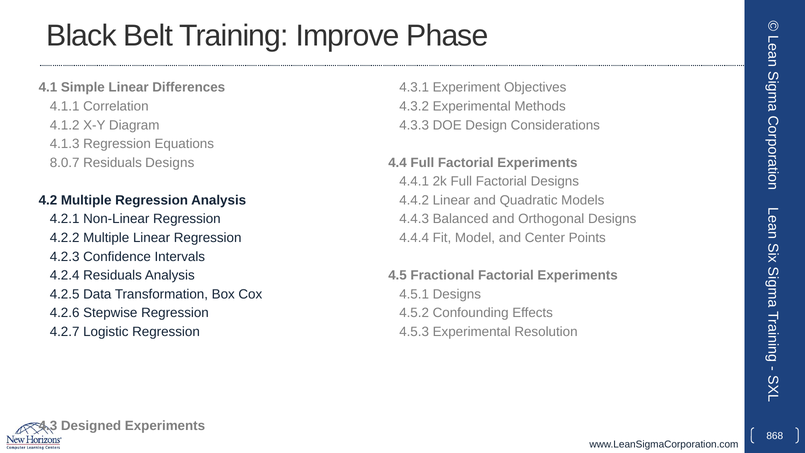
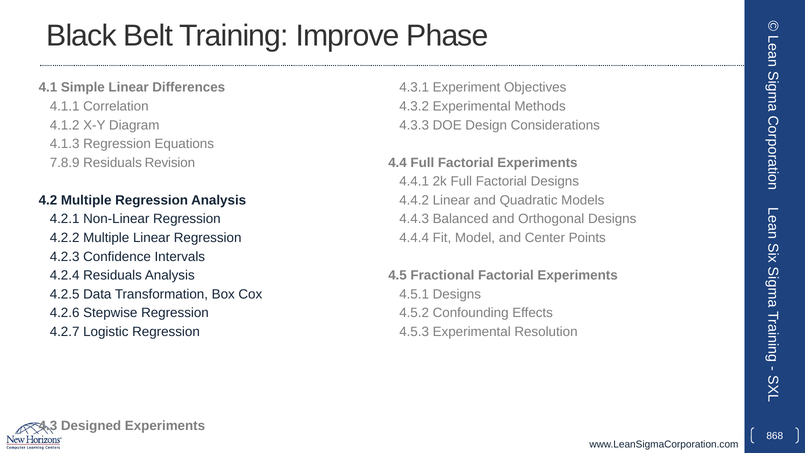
8.0.7: 8.0.7 -> 7.8.9 (65, 163)
Residuals Designs: Designs -> Revision (170, 163)
